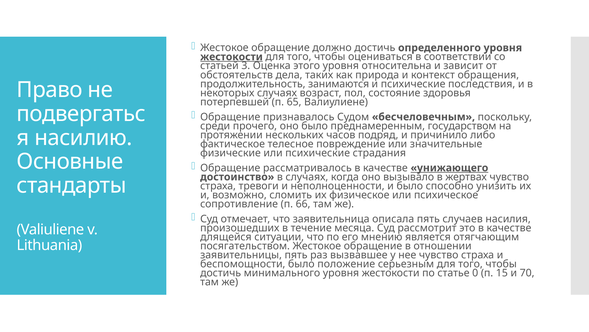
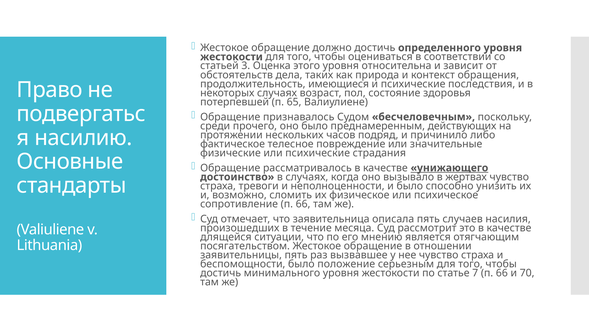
жестокости underline: present -> none (231, 57)
занимаются: занимаются -> имеющиеся (339, 84)
государством: государством -> действующих (462, 126)
0: 0 -> 7 (475, 273)
15: 15 -> 66 (502, 273)
